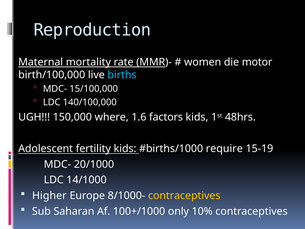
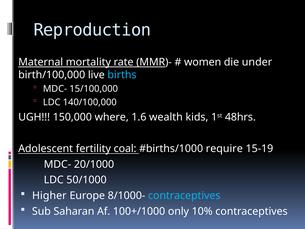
motor: motor -> under (257, 62)
factors: factors -> wealth (166, 117)
fertility kids: kids -> coal (125, 148)
14/1000: 14/1000 -> 50/1000 (87, 180)
contraceptives colour: yellow -> light blue (184, 195)
